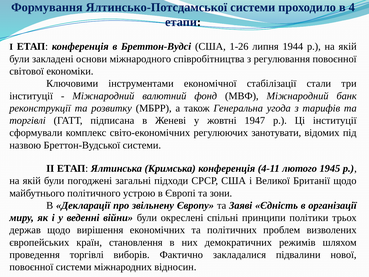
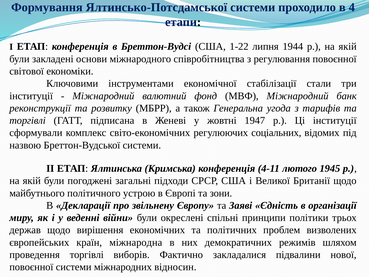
1-26: 1-26 -> 1-22 (239, 47)
занотувати: занотувати -> соціальних (276, 133)
становлення: становлення -> міжнародна (136, 242)
